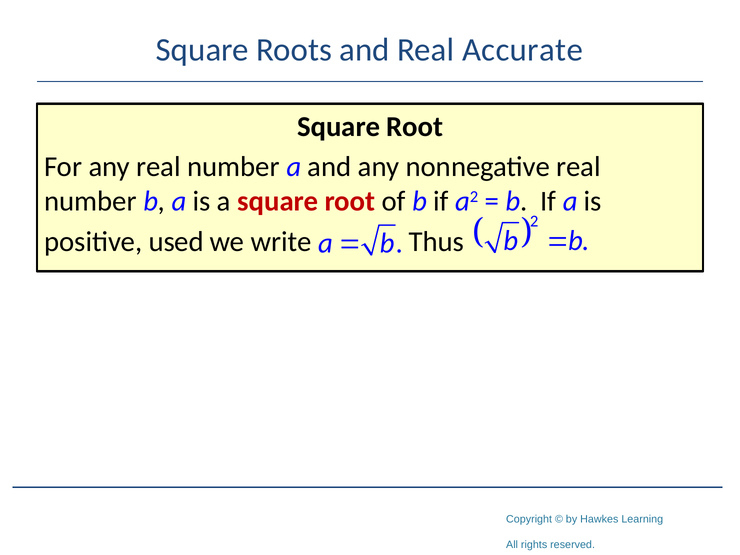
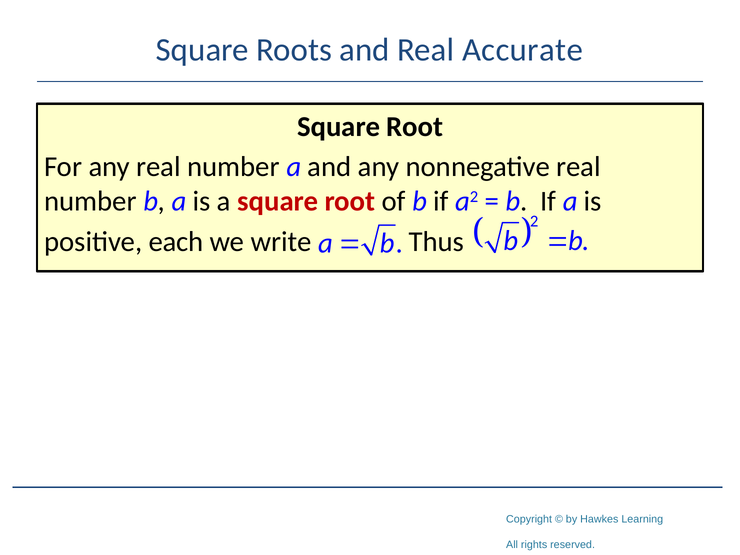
used: used -> each (176, 242)
